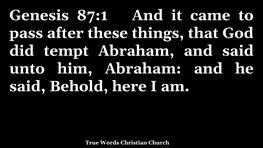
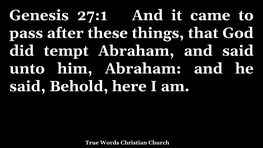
87:1: 87:1 -> 27:1 (92, 15)
